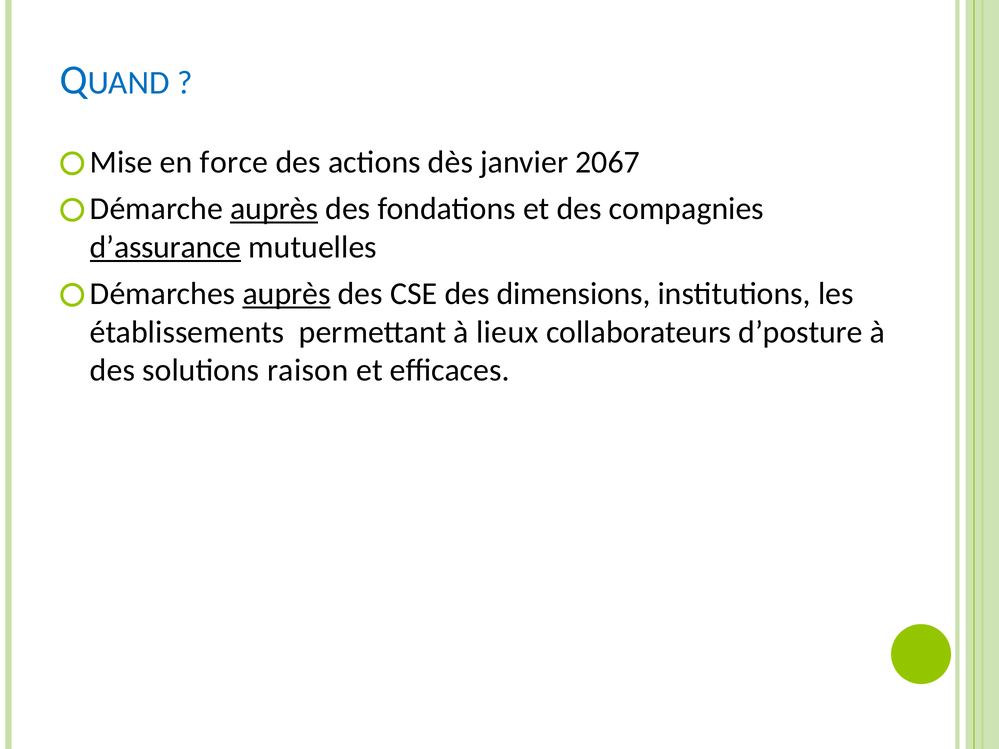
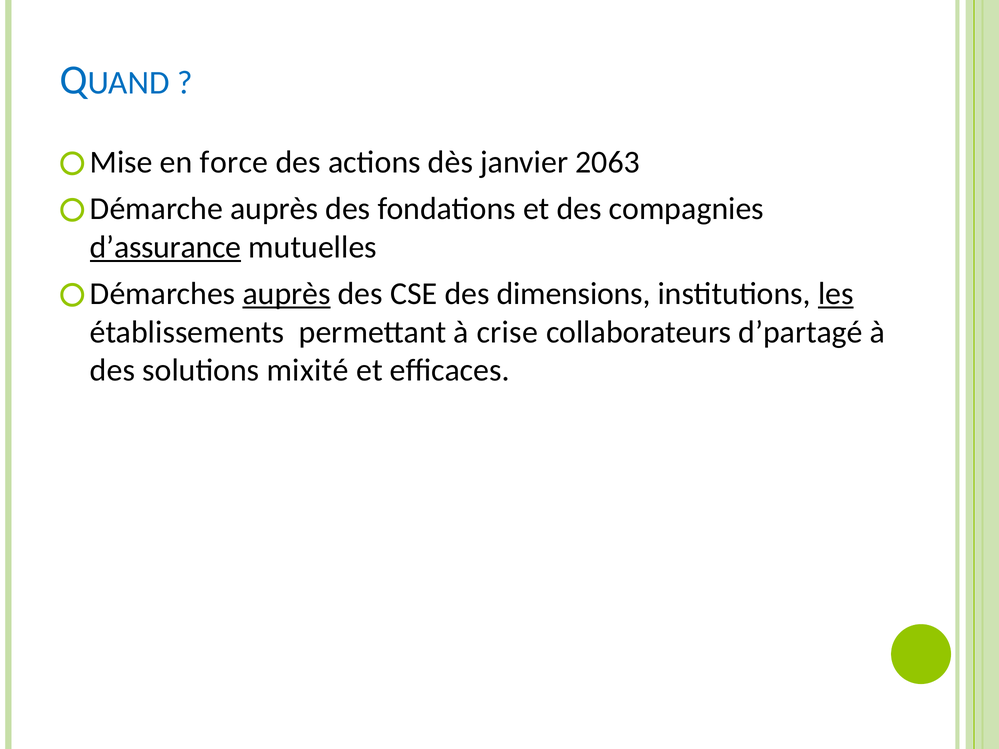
2067: 2067 -> 2063 (608, 162)
auprès underline: present -> none (274, 209)
les underline: none -> present (836, 294)
lieux: lieux -> crise (507, 332)
d’posture: d’posture -> d’partagé (801, 332)
raison: raison -> mixité (308, 370)
